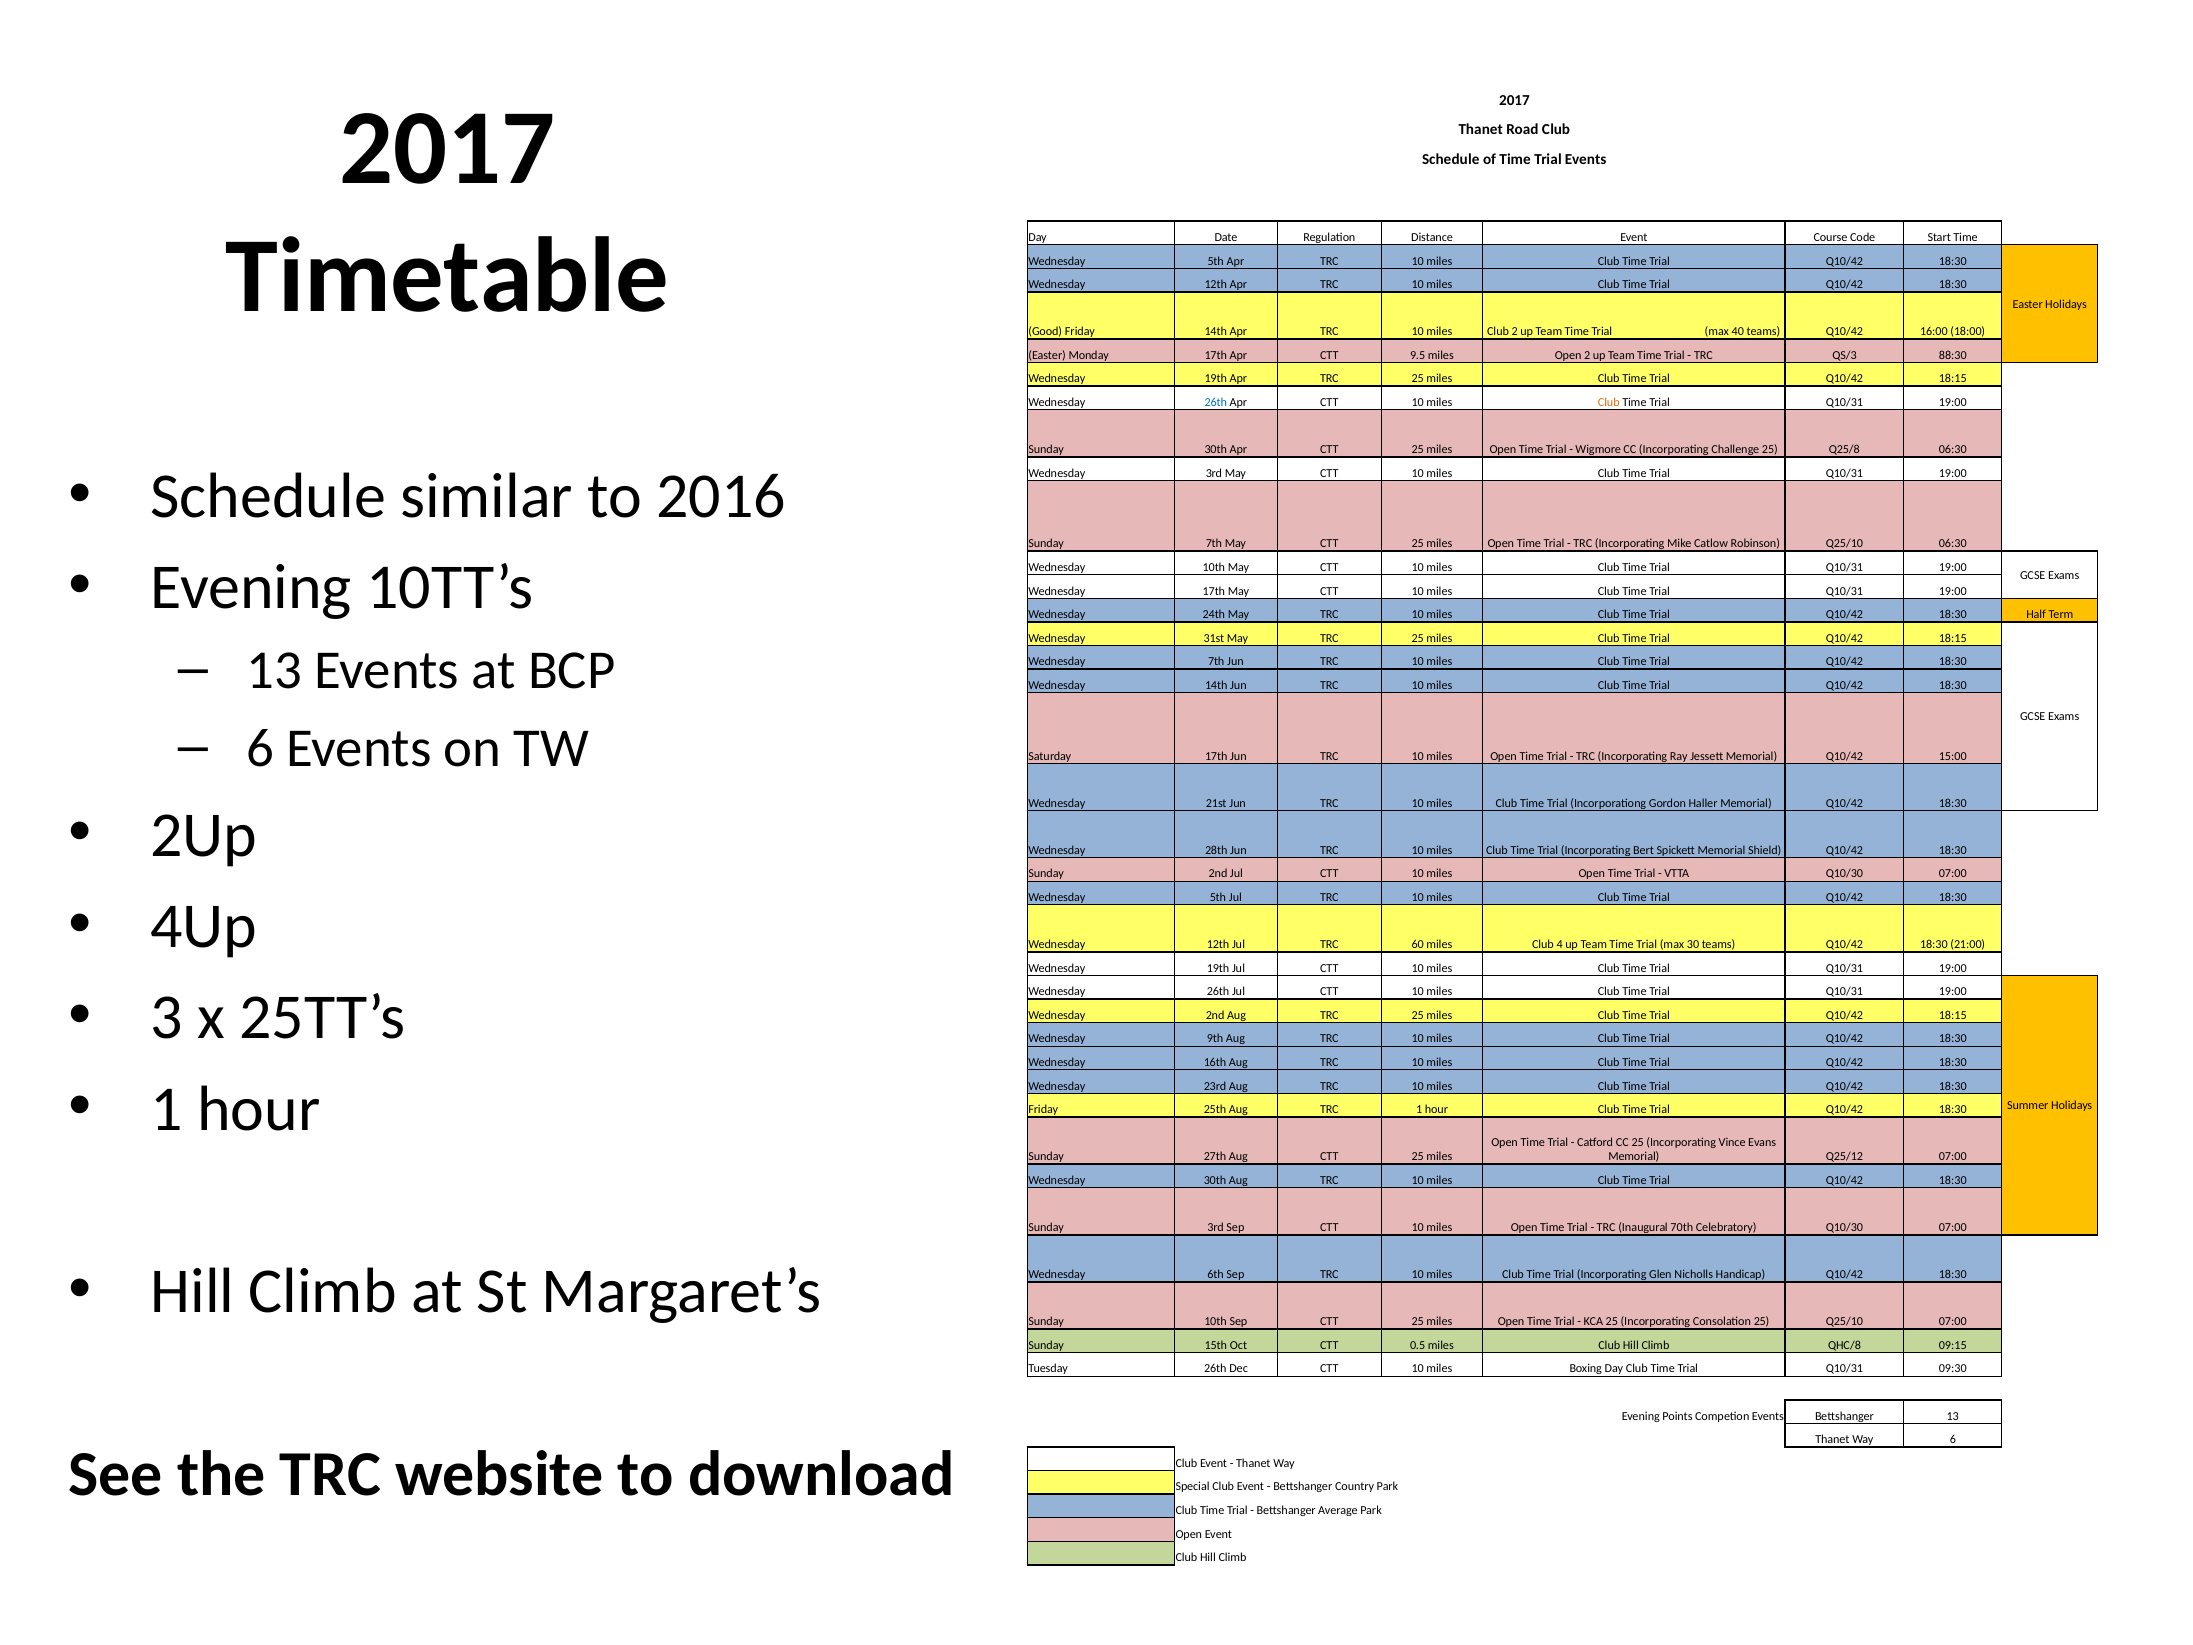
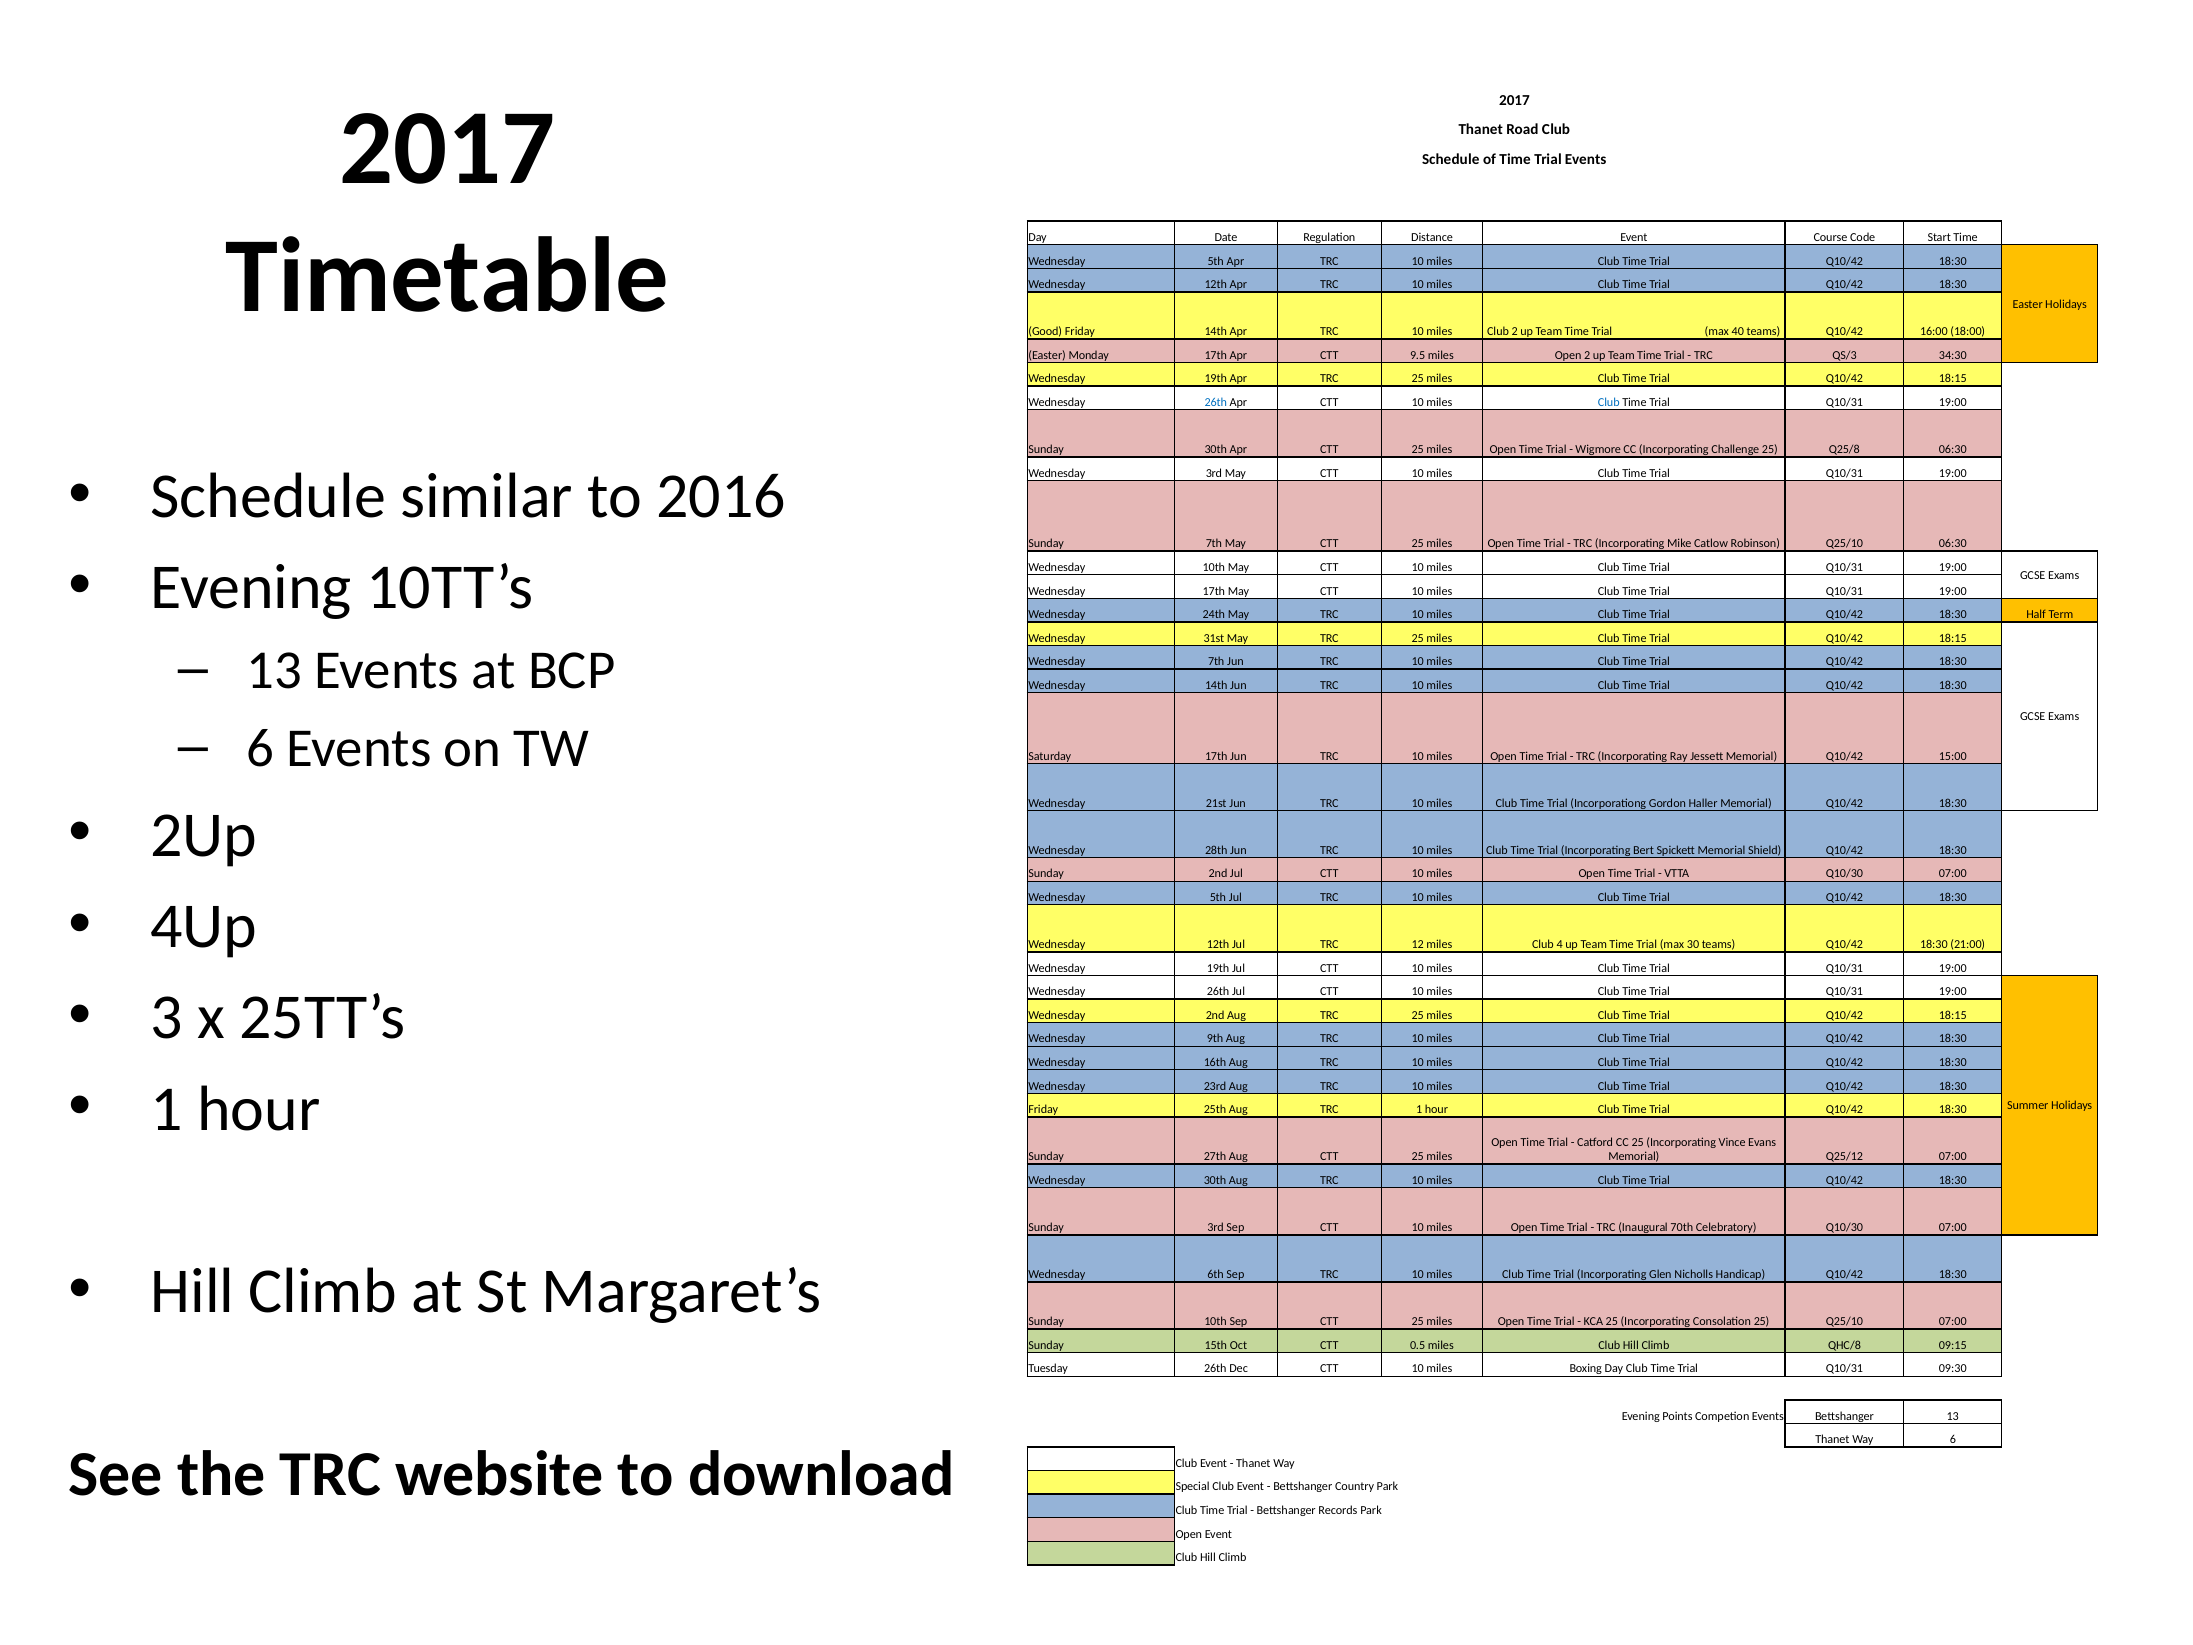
88:30: 88:30 -> 34:30 (1953, 355)
Club colour: orange -> blue (1609, 402)
60: 60 -> 12 (1418, 944)
Average: Average -> Records (1338, 1510)
